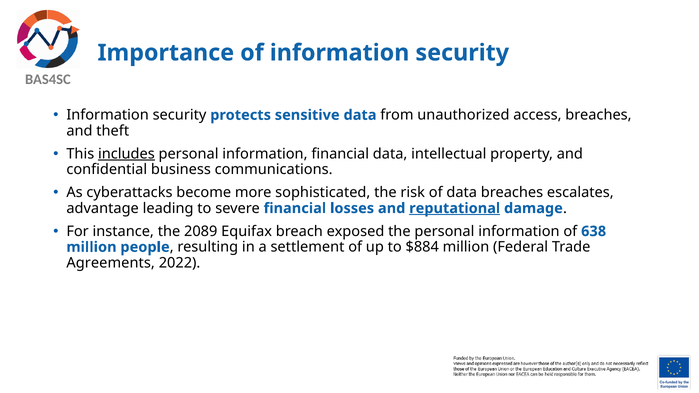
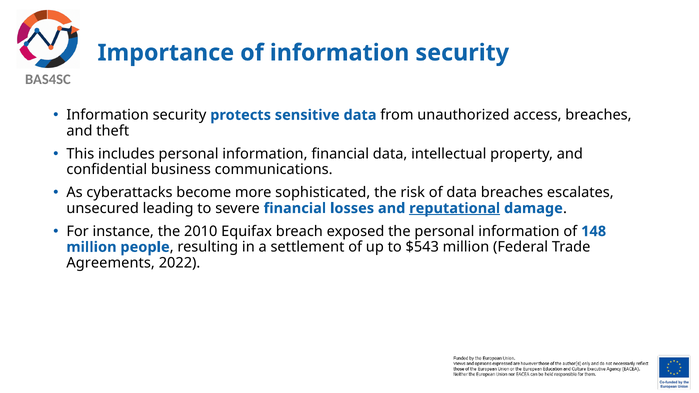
includes underline: present -> none (126, 154)
advantage: advantage -> unsecured (103, 208)
2089: 2089 -> 2010 (201, 231)
638: 638 -> 148 (594, 231)
$884: $884 -> $543 (422, 247)
